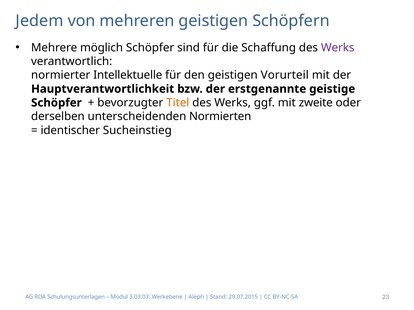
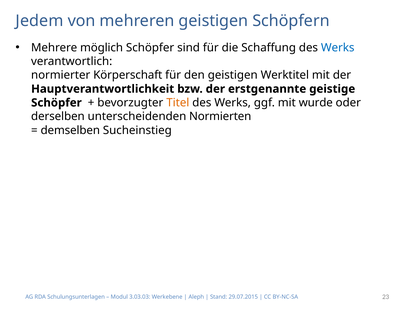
Werks colour: purple -> blue (338, 48)
Intellektuelle: Intellektuelle -> Körperschaft (128, 75)
Vorurteil: Vorurteil -> Werktitel (285, 75)
zweite: zweite -> wurde (316, 103)
identischer: identischer -> demselben (70, 130)
